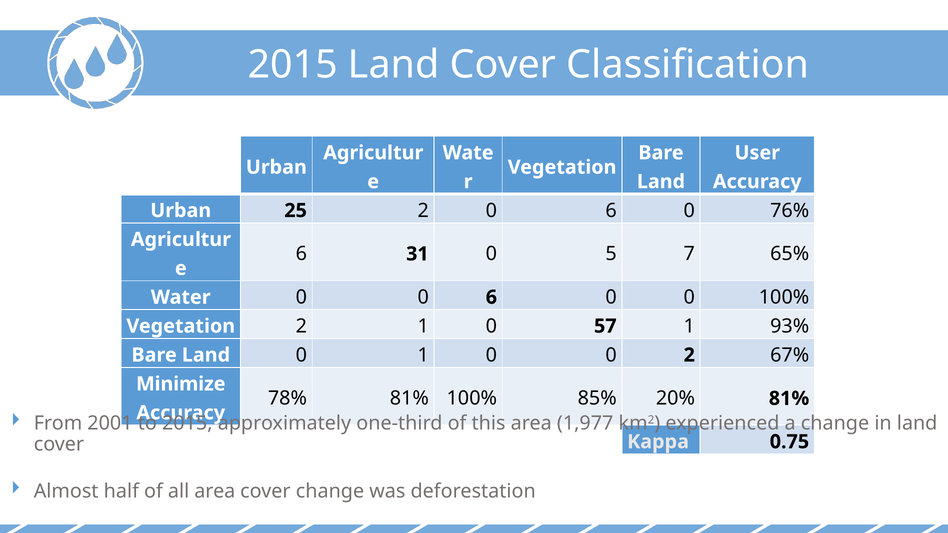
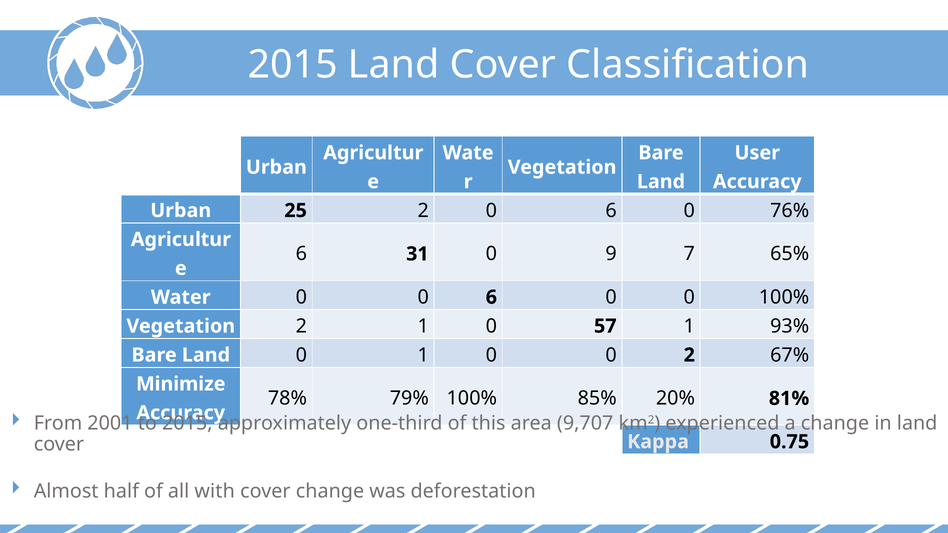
5: 5 -> 9 (611, 254)
78% 81%: 81% -> 79% (409, 399)
1,977: 1,977 -> 9,707 (585, 423)
all area: area -> with (215, 491)
